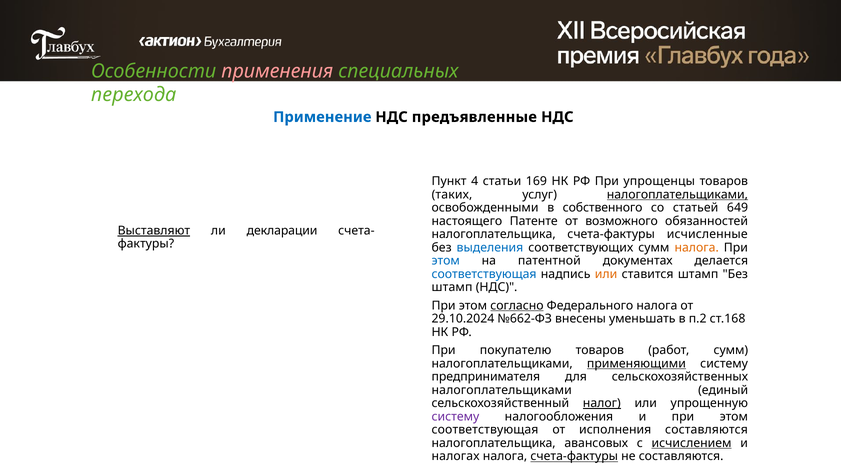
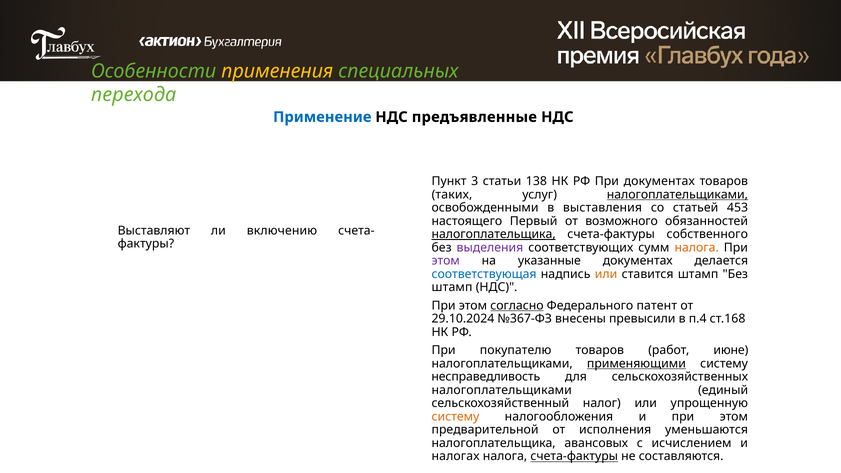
применения colour: pink -> yellow (277, 71)
4: 4 -> 3 (475, 181)
169: 169 -> 138 (536, 181)
При упрощенцы: упрощенцы -> документах (659, 181)
собственного: собственного -> выставления (602, 208)
649: 649 -> 453 (738, 208)
Патенте: Патенте -> Первый (534, 221)
Выставляют underline: present -> none (154, 231)
декларации: декларации -> включению (282, 231)
налогоплательщика underline: none -> present (494, 234)
исчисленные: исчисленные -> собственного (707, 234)
выделения colour: blue -> purple (490, 248)
этом colour: blue -> purple (446, 261)
патентной: патентной -> указанные (549, 261)
Федерального налога: налога -> патент (657, 306)
№662-ФЗ: №662-ФЗ -> №367-ФЗ (525, 319)
уменьшать: уменьшать -> превысили (642, 319)
п.2: п.2 -> п.4 (698, 319)
работ сумм: сумм -> июне (731, 350)
предпринимателя: предпринимателя -> несправедливость (486, 377)
налог underline: present -> none (602, 403)
систему colour: purple -> orange (455, 417)
соответствующая: соответствующая -> предварительной (485, 430)
исполнения составляются: составляются -> уменьшаются (707, 430)
исчислением underline: present -> none (692, 443)
